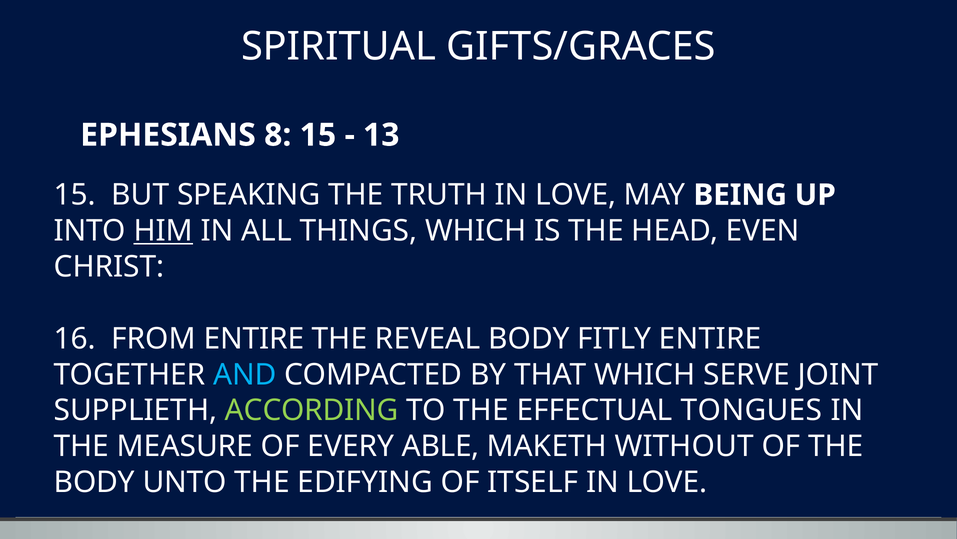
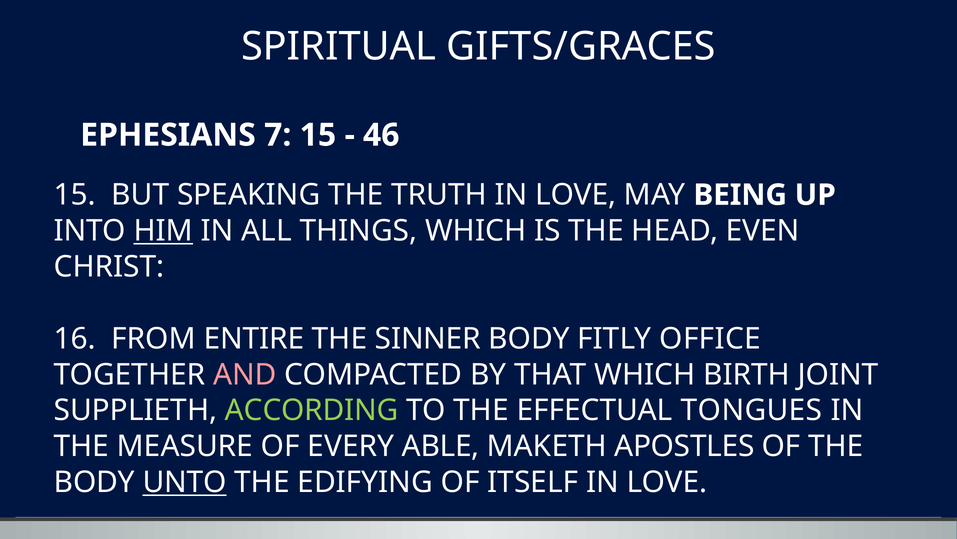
8: 8 -> 7 (278, 135)
13: 13 -> 46 (381, 135)
REVEAL: REVEAL -> SINNER (428, 338)
FITLY ENTIRE: ENTIRE -> OFFICE (710, 338)
AND colour: light blue -> pink (245, 374)
SERVE: SERVE -> BIRTH (747, 374)
WITHOUT: WITHOUT -> APOSTLES (684, 446)
UNTO underline: none -> present (185, 482)
